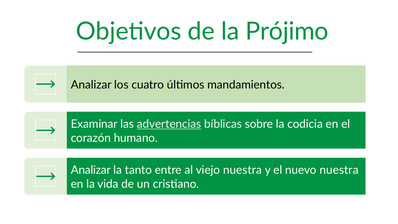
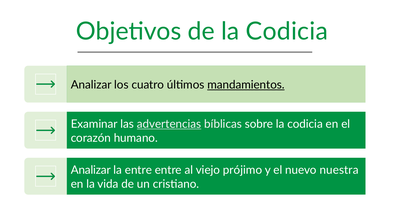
de la Prójimo: Prójimo -> Codicia (287, 31)
mandamientos underline: none -> present (246, 85)
la tanto: tanto -> entre (138, 170)
viejo nuestra: nuestra -> prójimo (243, 170)
